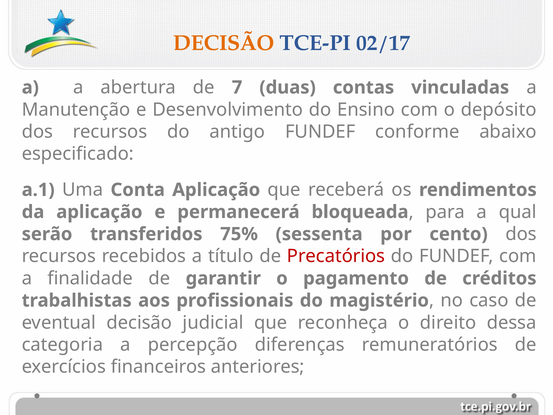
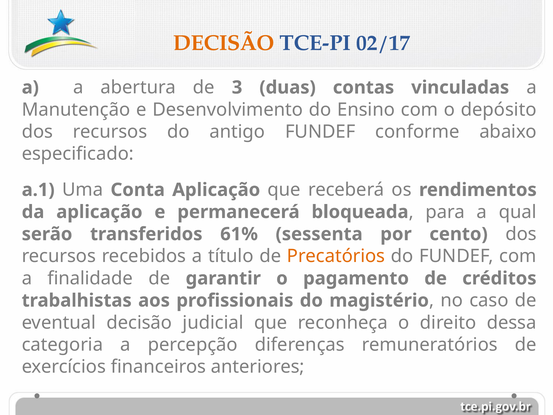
7: 7 -> 3 (237, 87)
75%: 75% -> 61% (239, 234)
Precatórios colour: red -> orange (336, 256)
